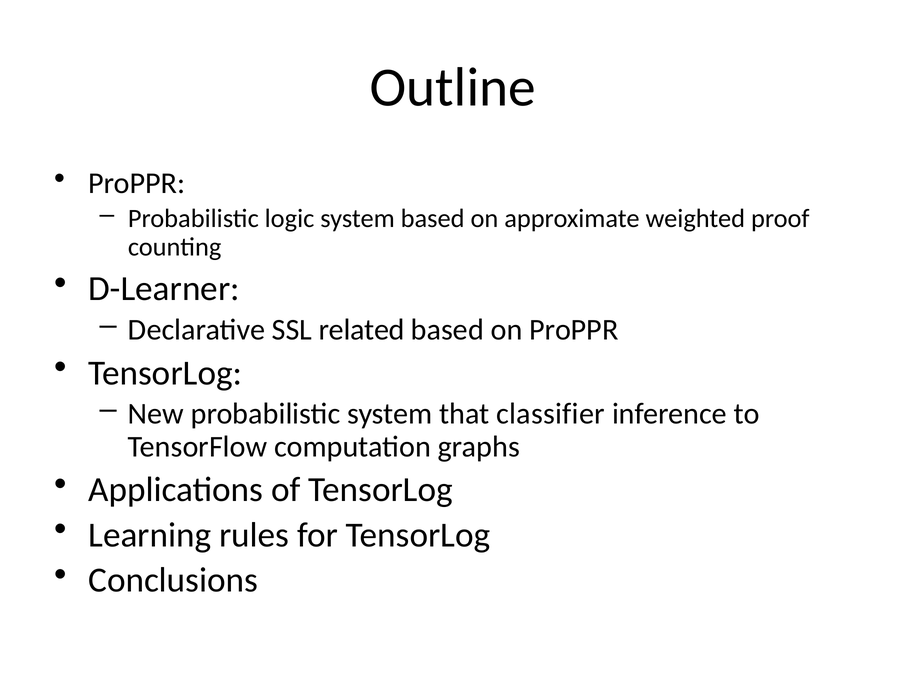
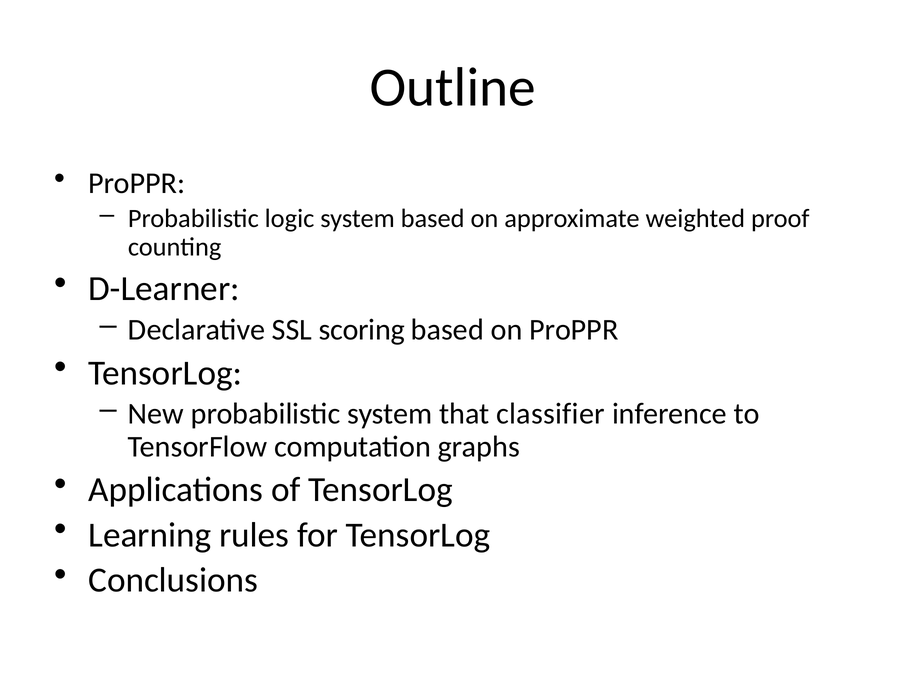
related: related -> scoring (362, 330)
